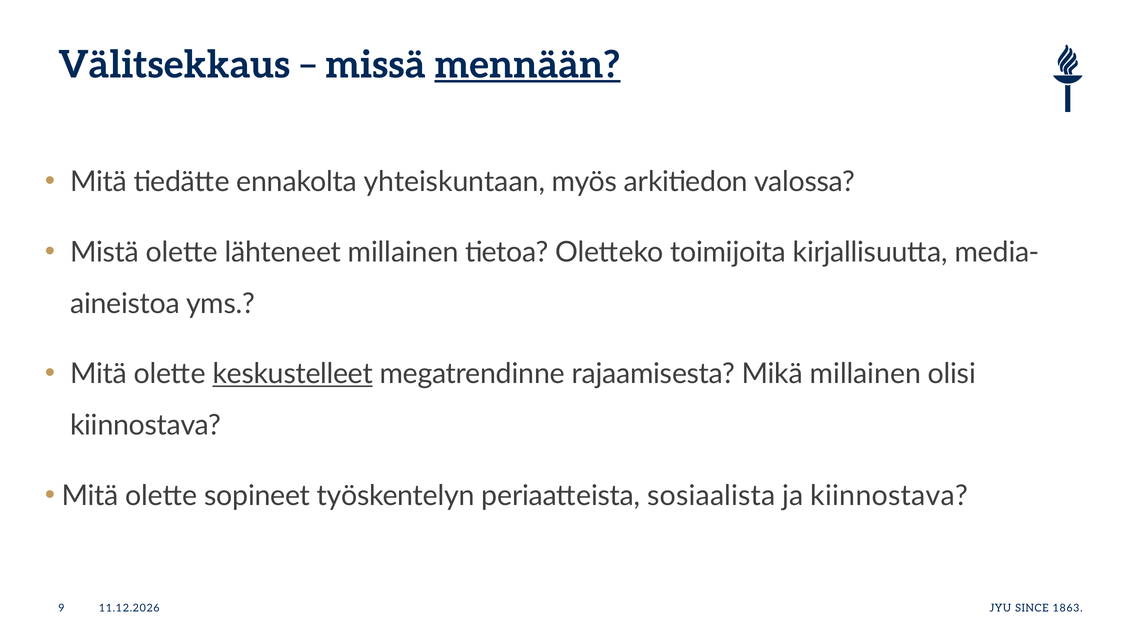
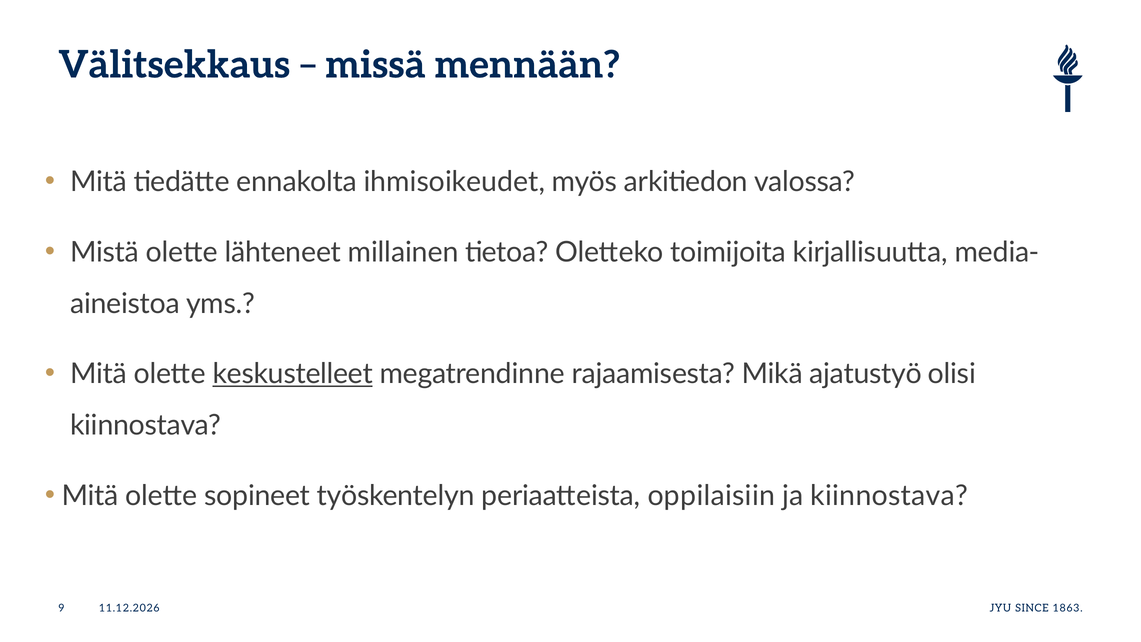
mennään underline: present -> none (527, 65)
yhteiskuntaan: yhteiskuntaan -> ihmisoikeudet (454, 182)
Mikä millainen: millainen -> ajatustyö (866, 374)
sosiaalista: sosiaalista -> oppilaisiin (711, 496)
